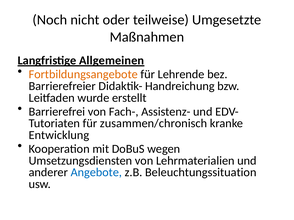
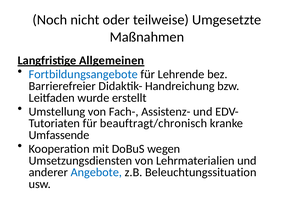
Fortbildungsangebote colour: orange -> blue (83, 74)
Barrierefrei: Barrierefrei -> Umstellung (57, 112)
zusammen/chronisch: zusammen/chronisch -> beauftragt/chronisch (154, 124)
Entwicklung: Entwicklung -> Umfassende (59, 135)
